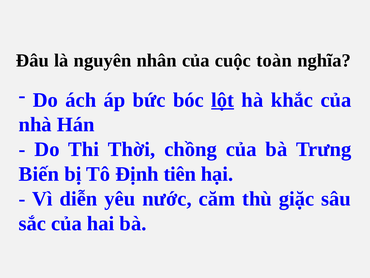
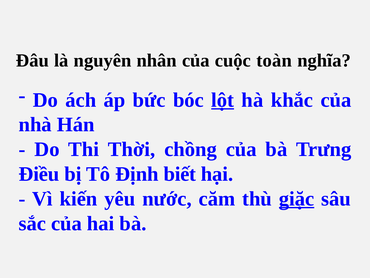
Biến: Biến -> Điều (39, 174)
tiên: tiên -> biết (180, 174)
diễn: diễn -> kiến (79, 198)
giặc underline: none -> present (297, 198)
